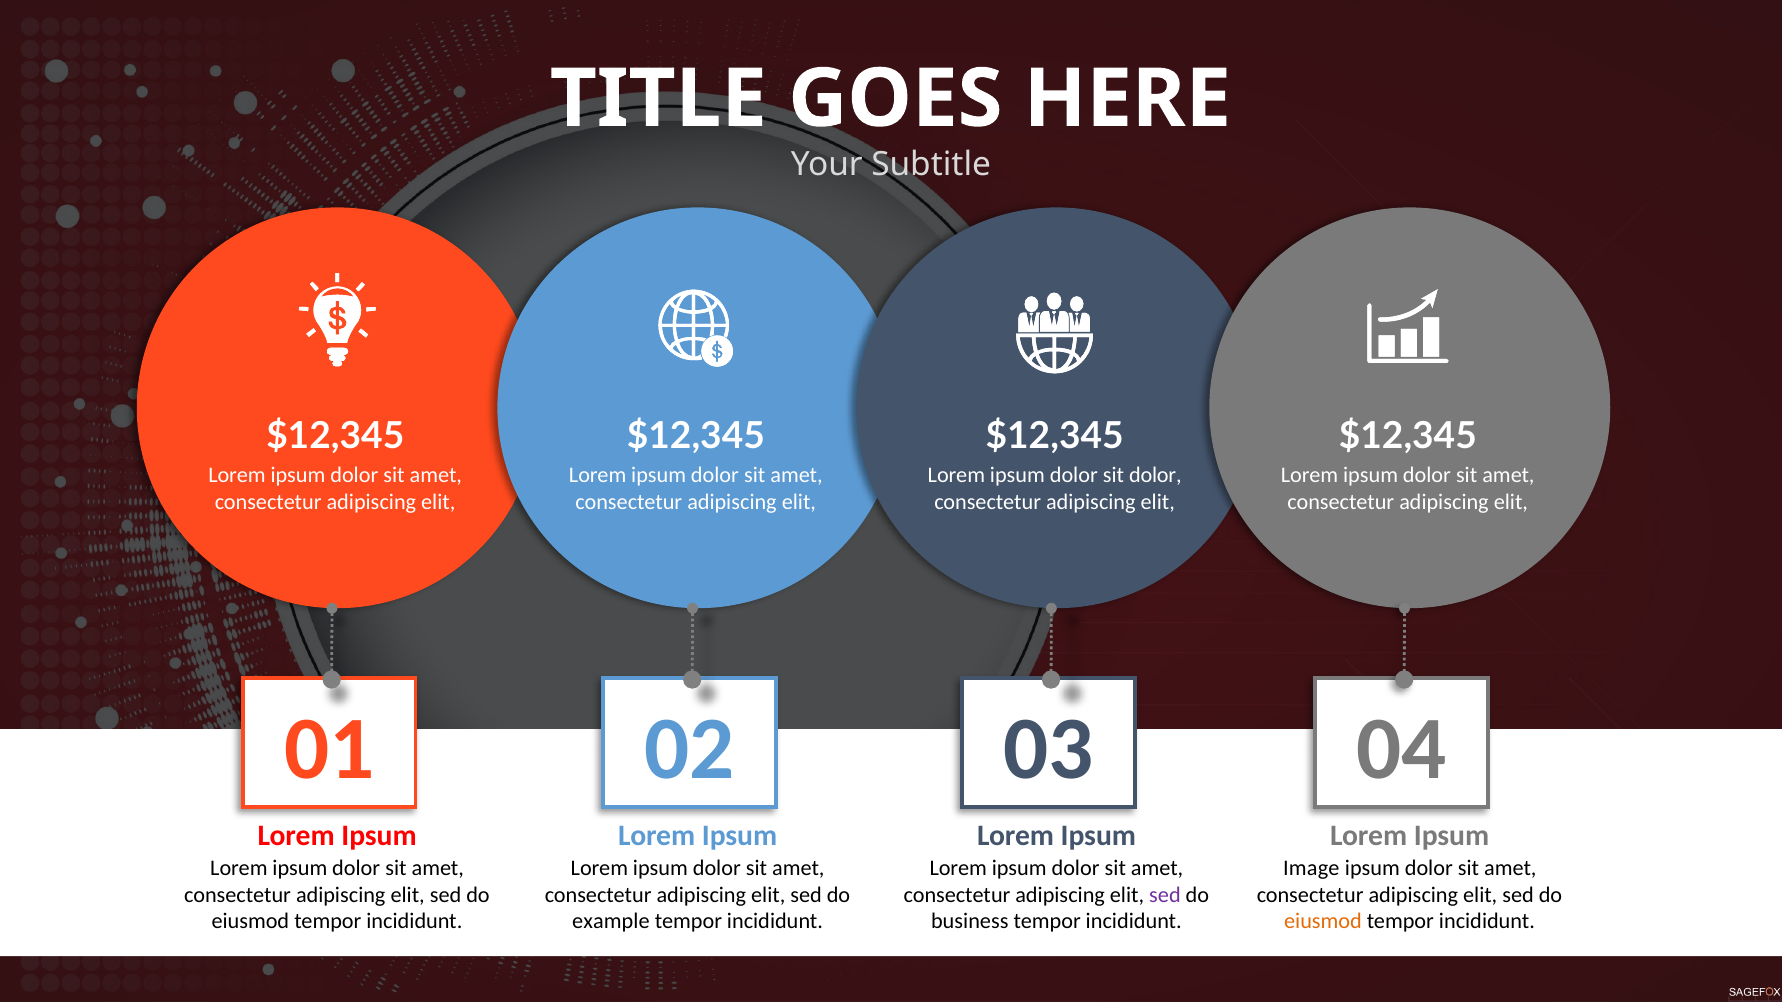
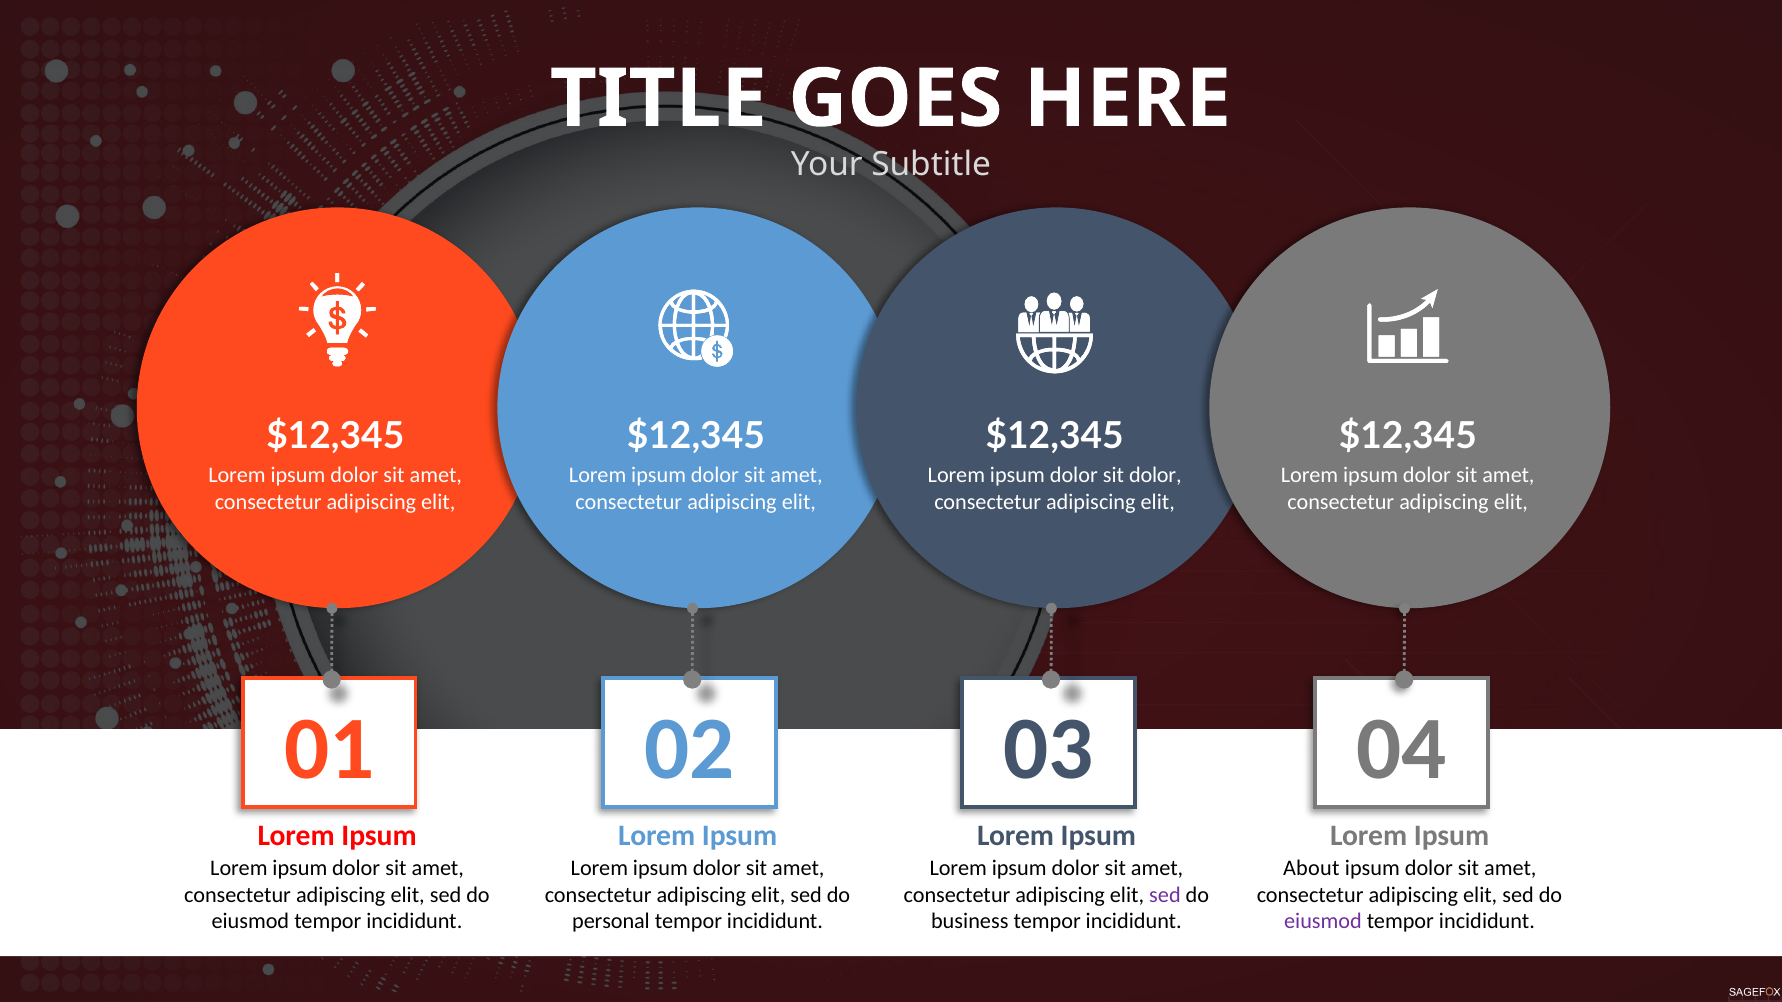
Image: Image -> About (1311, 869)
example: example -> personal (611, 922)
eiusmod colour: orange -> purple (1323, 922)
